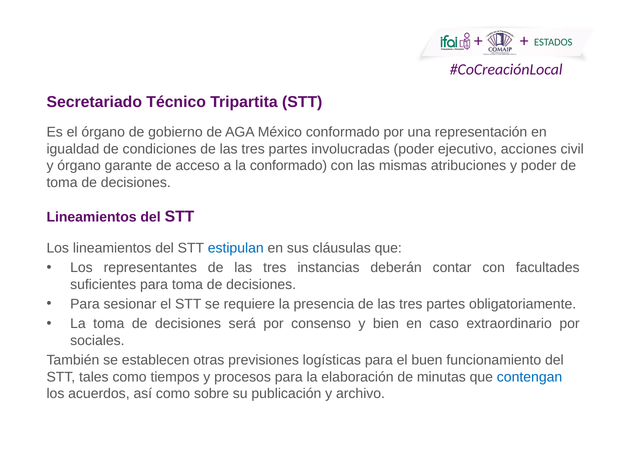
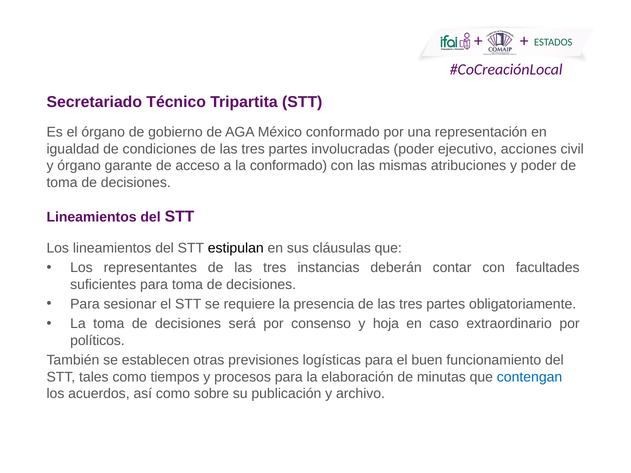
estipulan colour: blue -> black (236, 248)
bien: bien -> hoja (386, 324)
sociales: sociales -> políticos (97, 341)
